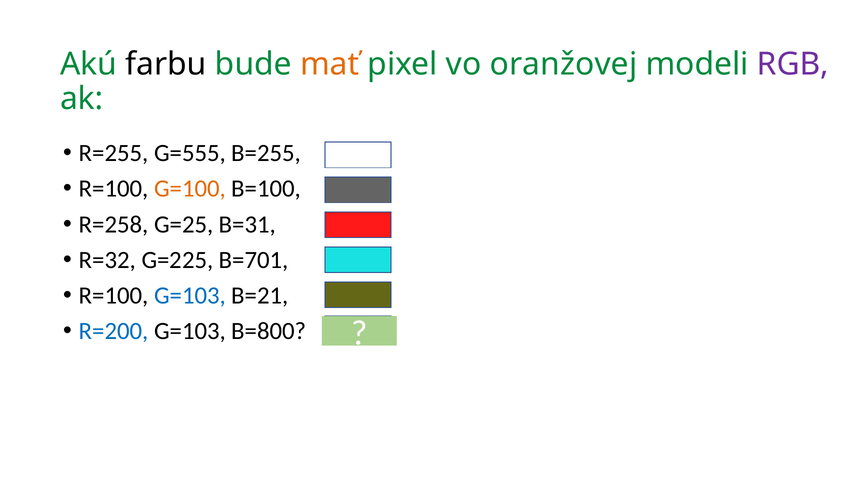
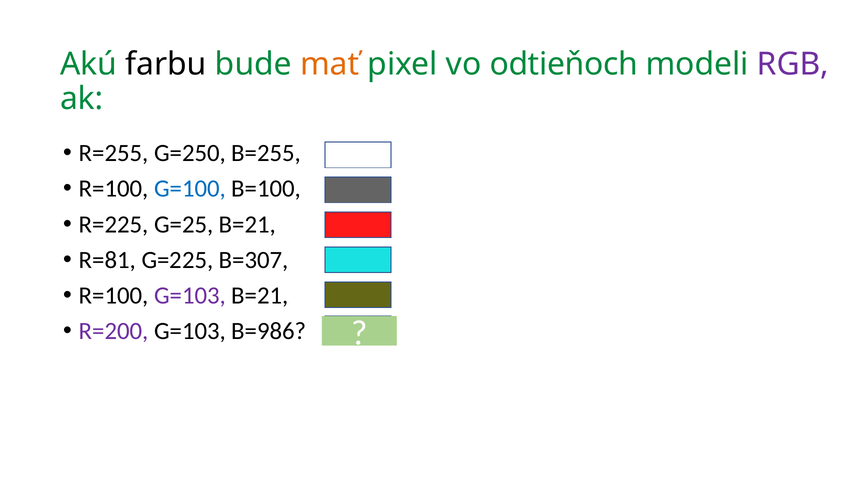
oranžovej: oranžovej -> odtieňoch (564, 65)
G=555: G=555 -> G=250 (190, 153)
G=100 colour: orange -> blue (190, 189)
R=258: R=258 -> R=225 (114, 224)
G=25 B=31: B=31 -> B=21 (247, 224)
R=32: R=32 -> R=81 (107, 260)
B=701: B=701 -> B=307 (254, 260)
G=103 colour: blue -> purple (190, 296)
R=200 colour: blue -> purple (114, 331)
B=800: B=800 -> B=986 (269, 331)
